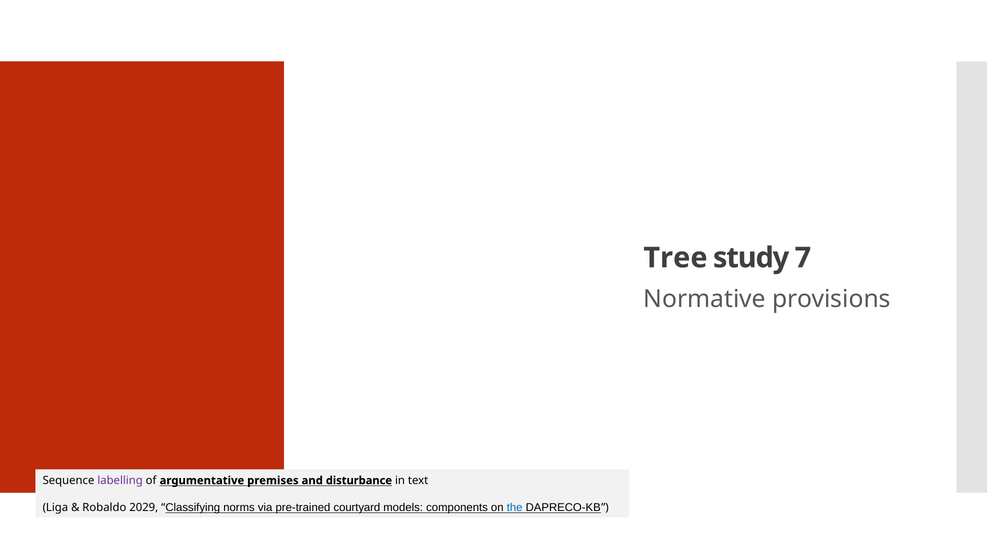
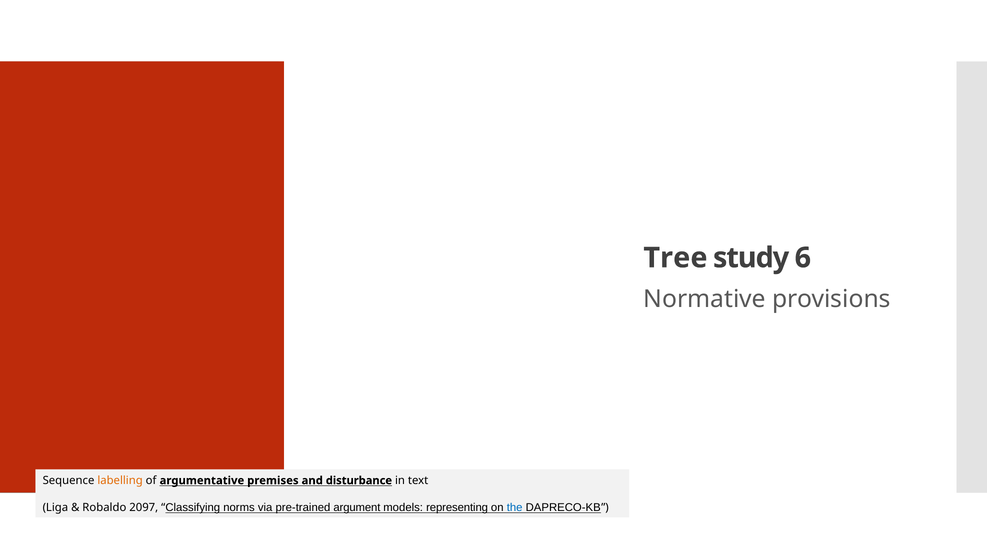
7: 7 -> 6 (803, 258)
labelling colour: purple -> orange (120, 481)
2029: 2029 -> 2097 (144, 508)
courtyard: courtyard -> argument (357, 508)
components: components -> representing (457, 508)
